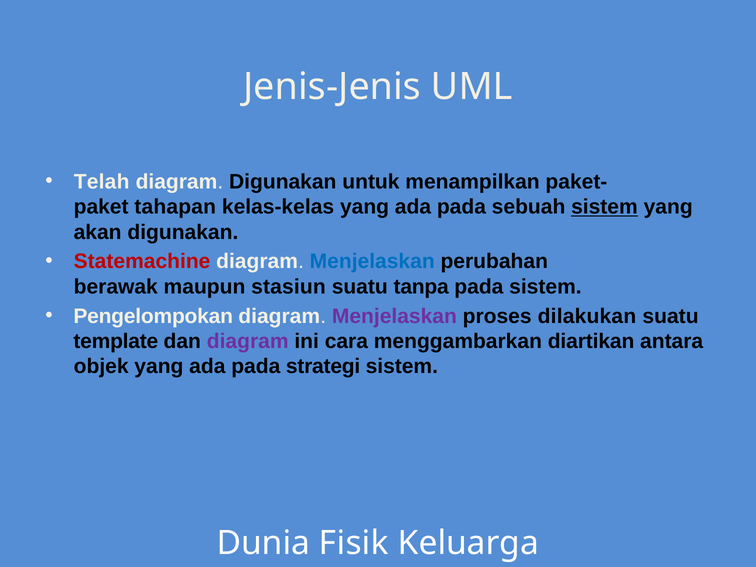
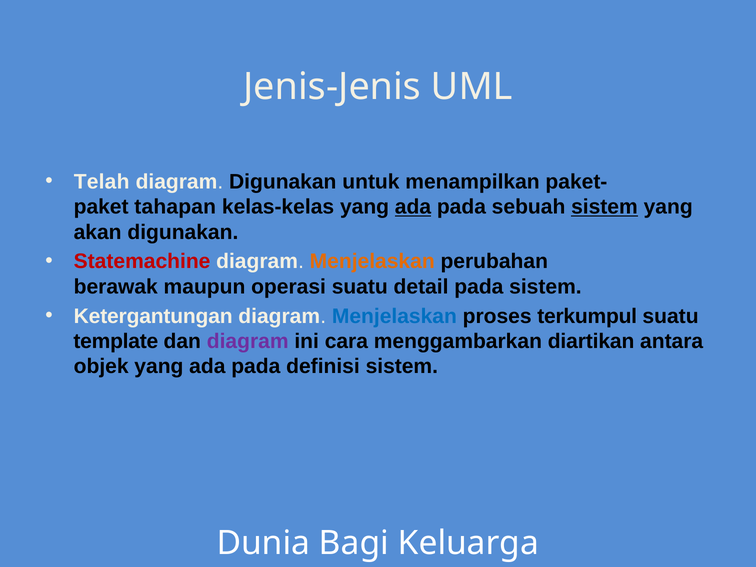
ada underline: none -> present (413, 207)
Menjelaskan colour: blue -> orange (372, 261)
stasiun: stasiun -> operasi (289, 287)
tanpa: tanpa -> detail (421, 287)
Pengelompokan: Pengelompokan -> Ketergantungan (153, 316)
Menjelaskan colour: purple -> blue (394, 316)
dilakukan: dilakukan -> terkumpul (587, 316)
strategi: strategi -> definisi (323, 367)
Fisik: Fisik -> Bagi (354, 543)
